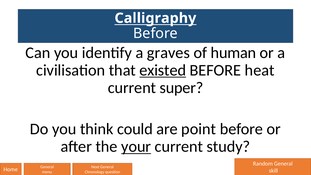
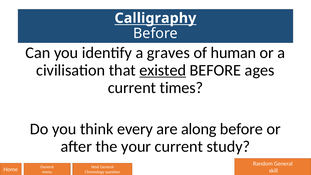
heat: heat -> ages (260, 70)
super: super -> times (181, 88)
could: could -> every (135, 129)
point: point -> along (199, 129)
your underline: present -> none (136, 147)
